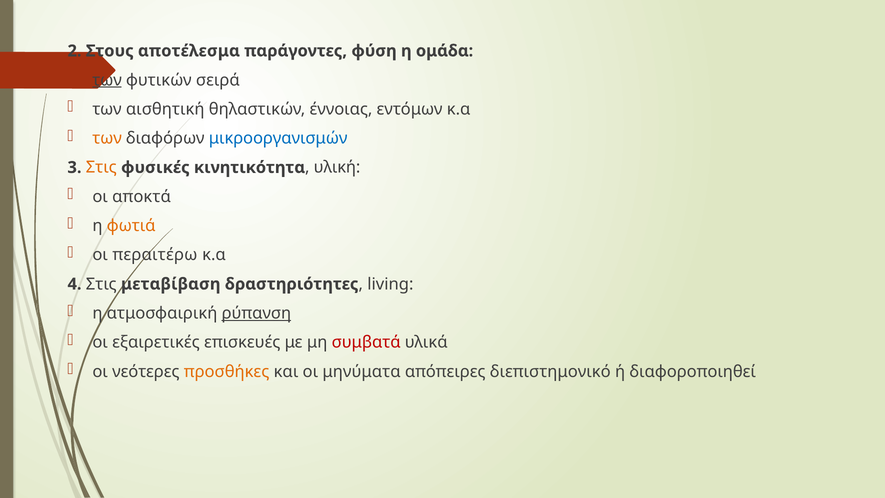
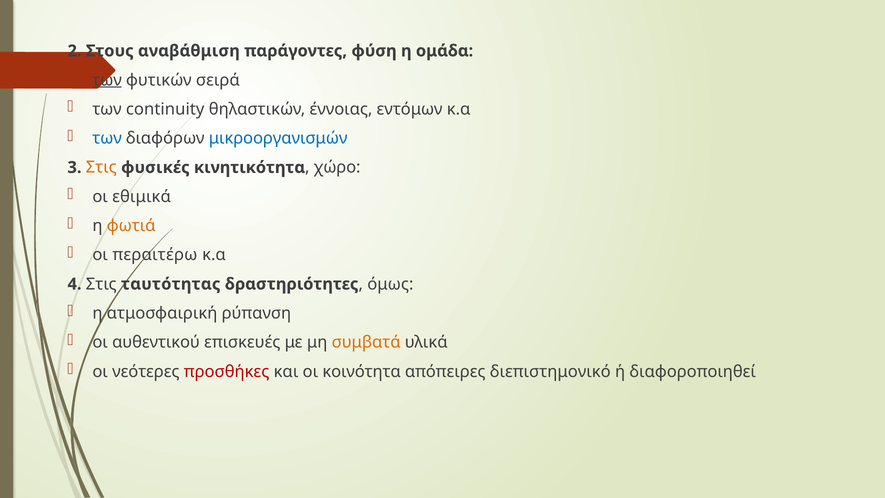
αποτέλεσμα: αποτέλεσμα -> αναβάθμιση (189, 51)
αισθητική: αισθητική -> continuity (165, 109)
των colour: orange -> blue (107, 138)
υλική: υλική -> χώρο (337, 167)
αποκτά: αποκτά -> εθιμικά (142, 197)
μεταβίβαση: μεταβίβαση -> ταυτότητας (171, 284)
living: living -> όμως (390, 284)
ρύπανση underline: present -> none (256, 313)
εξαιρετικές: εξαιρετικές -> αυθεντικού (156, 342)
συμβατά colour: red -> orange (366, 342)
προσθήκες colour: orange -> red (227, 371)
μηνύματα: μηνύματα -> κοινότητα (362, 371)
